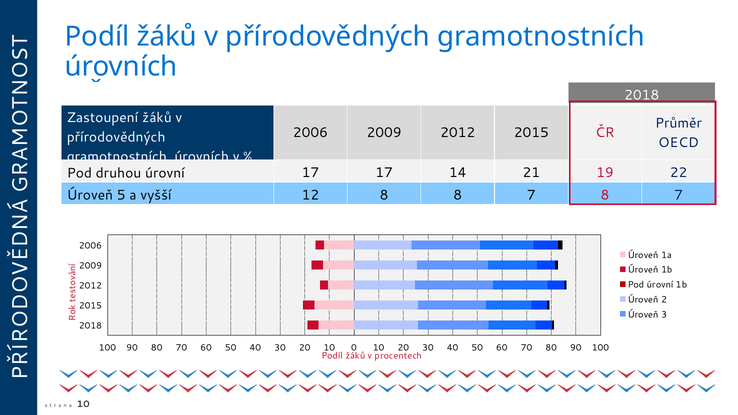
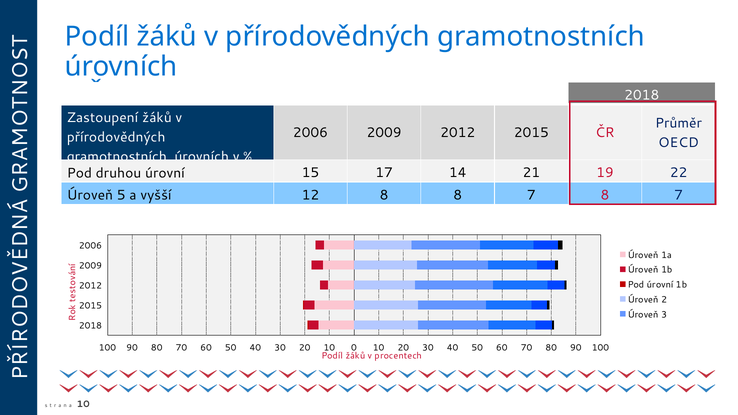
úrovní 17: 17 -> 15 (310, 173)
